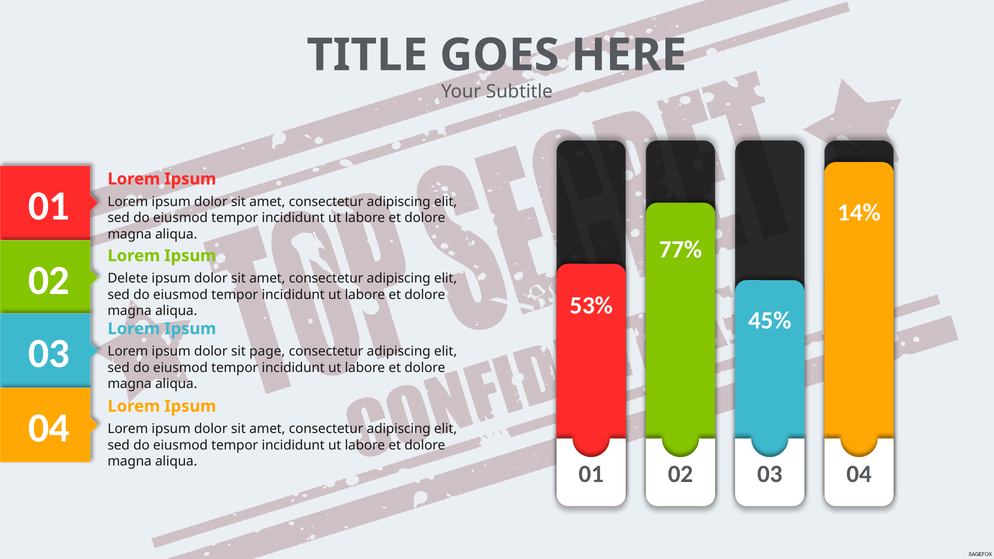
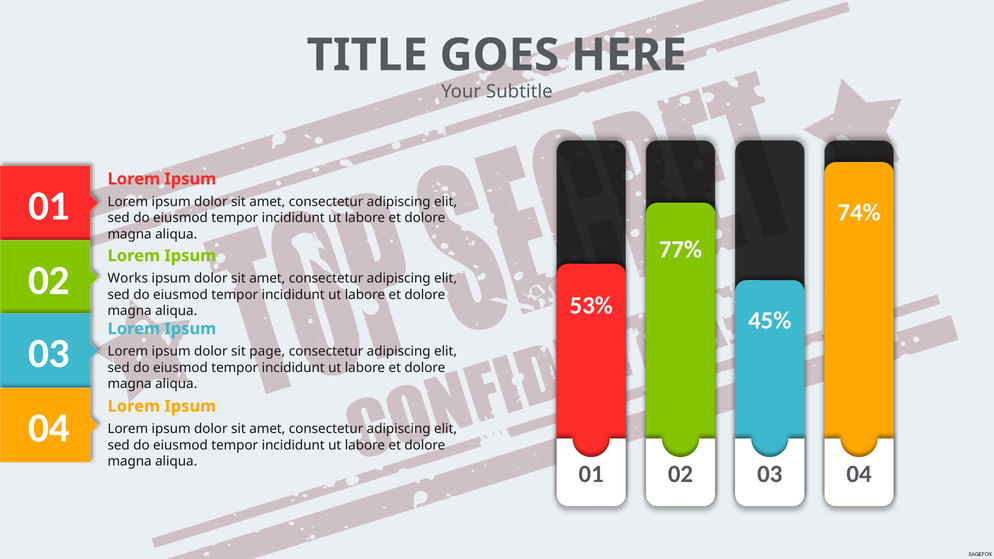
14%: 14% -> 74% (859, 213)
Delete: Delete -> Works (128, 279)
